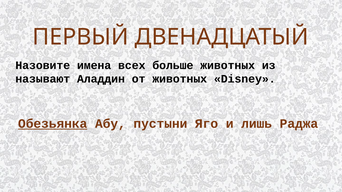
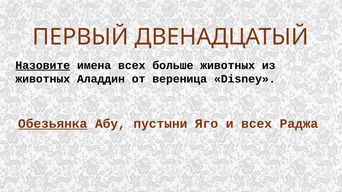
Назовите underline: none -> present (43, 65)
называют: называют -> животных (43, 79)
от животных: животных -> вереница (180, 79)
и лишь: лишь -> всех (257, 124)
